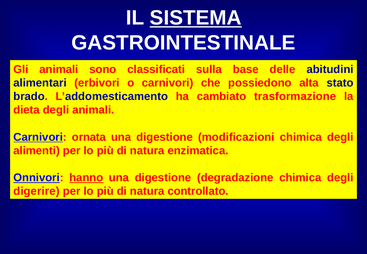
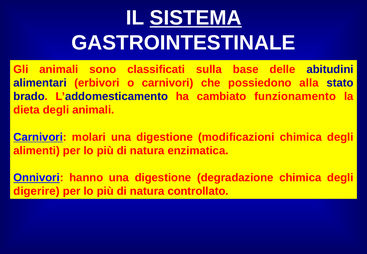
alta: alta -> alla (309, 83)
trasformazione: trasformazione -> funzionamento (295, 96)
ornata: ornata -> molari (89, 137)
hanno underline: present -> none (86, 178)
